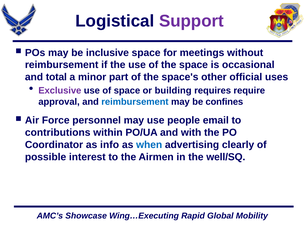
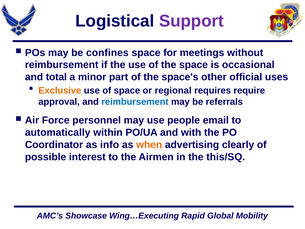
inclusive: inclusive -> confines (107, 53)
Exclusive colour: purple -> orange (60, 91)
building: building -> regional (173, 91)
confines: confines -> referrals (224, 102)
contributions: contributions -> automatically (58, 132)
when colour: blue -> orange (149, 145)
well/SQ: well/SQ -> this/SQ (226, 157)
